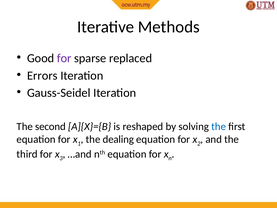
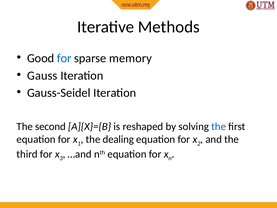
for colour: purple -> blue (64, 58)
replaced: replaced -> memory (130, 58)
Errors: Errors -> Gauss (42, 75)
